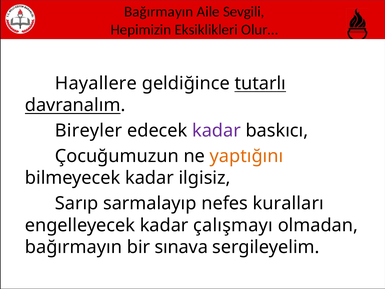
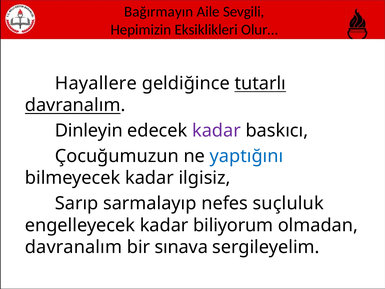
Bireyler: Bireyler -> Dinleyin (89, 131)
yaptığını colour: orange -> blue (246, 156)
kuralları: kuralları -> suçluluk (288, 203)
çalışmayı: çalışmayı -> biliyorum (233, 225)
bağırmayın: bağırmayın -> davranalım (73, 247)
